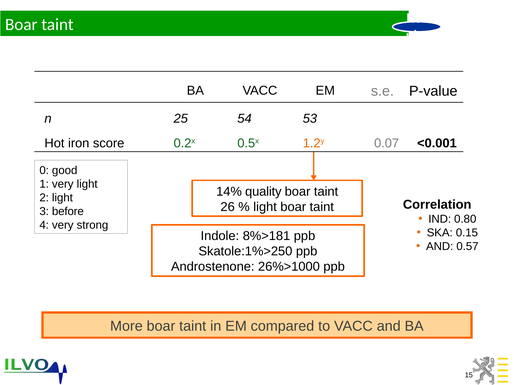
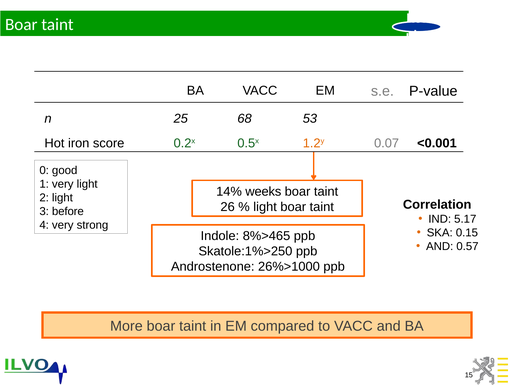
54: 54 -> 68 (245, 119)
quality: quality -> weeks (263, 192)
0.80: 0.80 -> 5.17 (465, 219)
8%>181: 8%>181 -> 8%>465 (267, 236)
